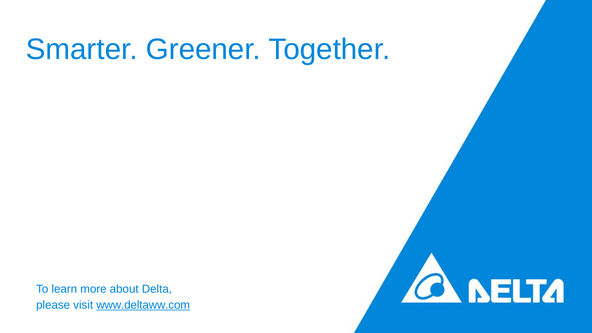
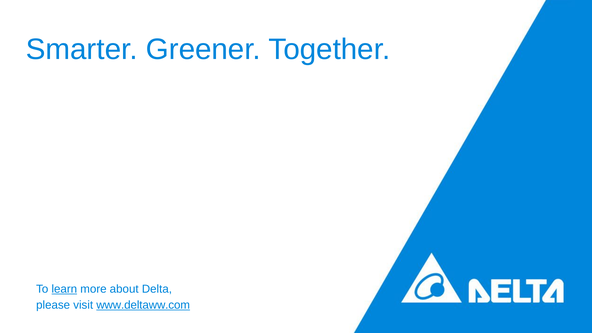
learn underline: none -> present (64, 289)
